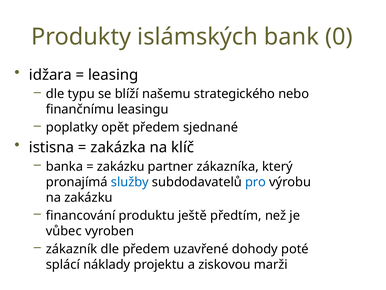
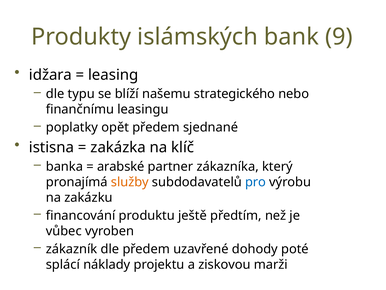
0: 0 -> 9 (339, 37)
zakázku: zakázku -> arabské (121, 166)
služby colour: blue -> orange (130, 182)
